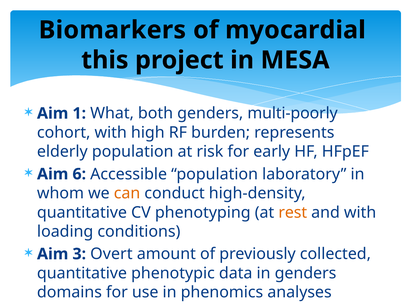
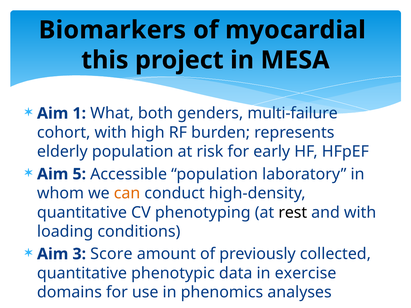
multi-poorly: multi-poorly -> multi-failure (293, 113)
6: 6 -> 5 (79, 174)
rest colour: orange -> black (293, 213)
Overt: Overt -> Score (111, 254)
in genders: genders -> exercise (306, 273)
